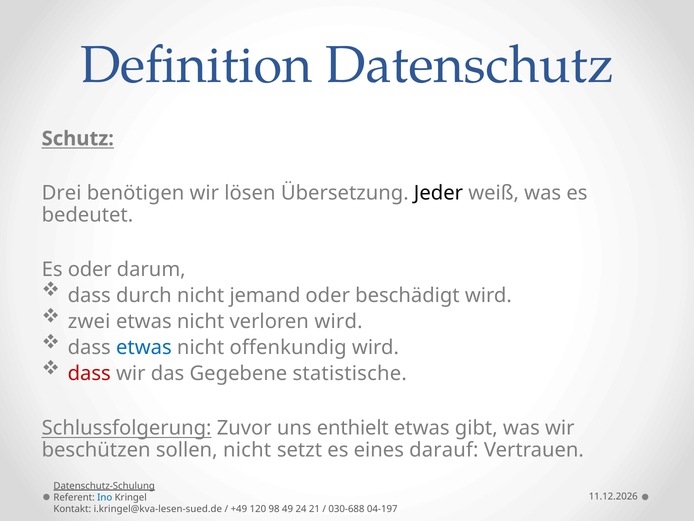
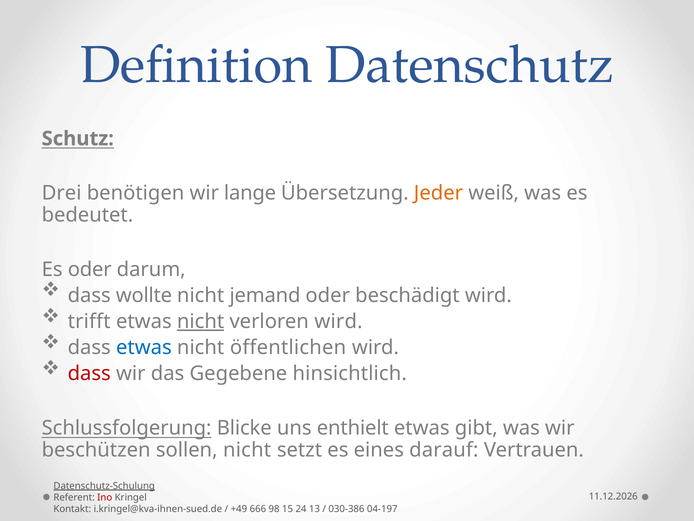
lösen: lösen -> lange (250, 193)
Jeder colour: black -> orange (438, 193)
durch: durch -> wollte (144, 295)
zwei: zwei -> trifft (89, 321)
nicht underline: none -> present (201, 321)
offenkundig: offenkundig -> öffentlichen (288, 347)
statistische: statistische -> hinsichtlich (350, 373)
Zuvor: Zuvor -> Blicke (244, 428)
Ino colour: blue -> red (105, 497)
i.kringel@kva-lesen-sued.de: i.kringel@kva-lesen-sued.de -> i.kringel@kva-ihnen-sued.de (158, 509)
120: 120 -> 666 (258, 509)
49: 49 -> 15 (288, 509)
21: 21 -> 13 (314, 509)
030-688: 030-688 -> 030-386 (346, 509)
